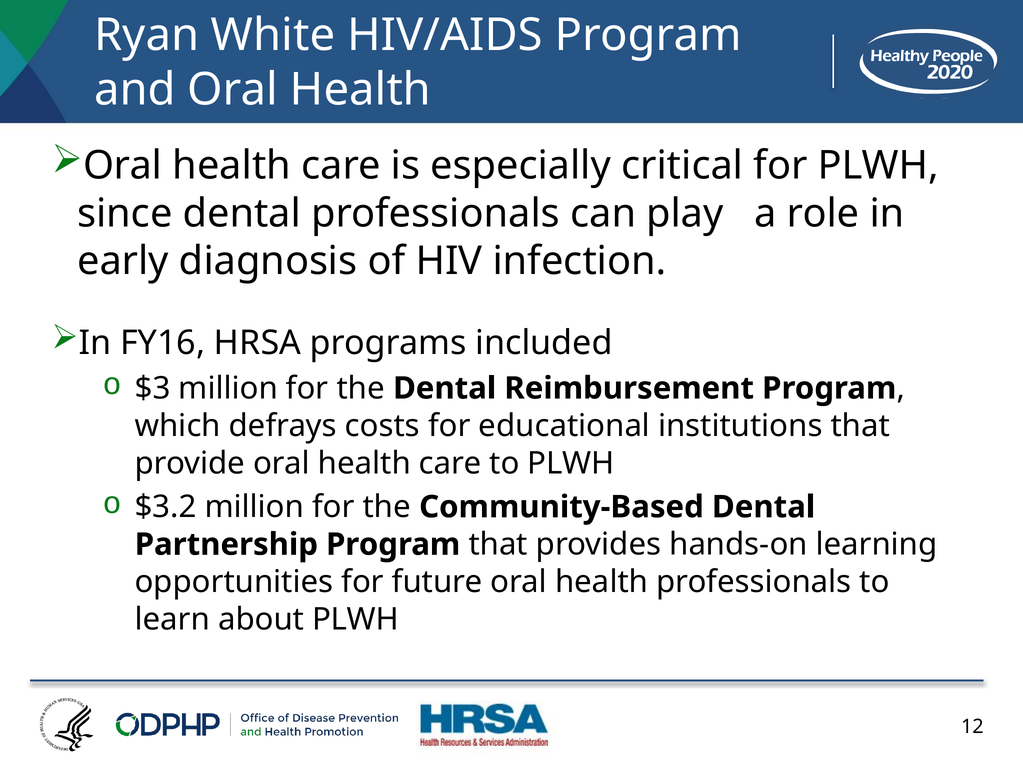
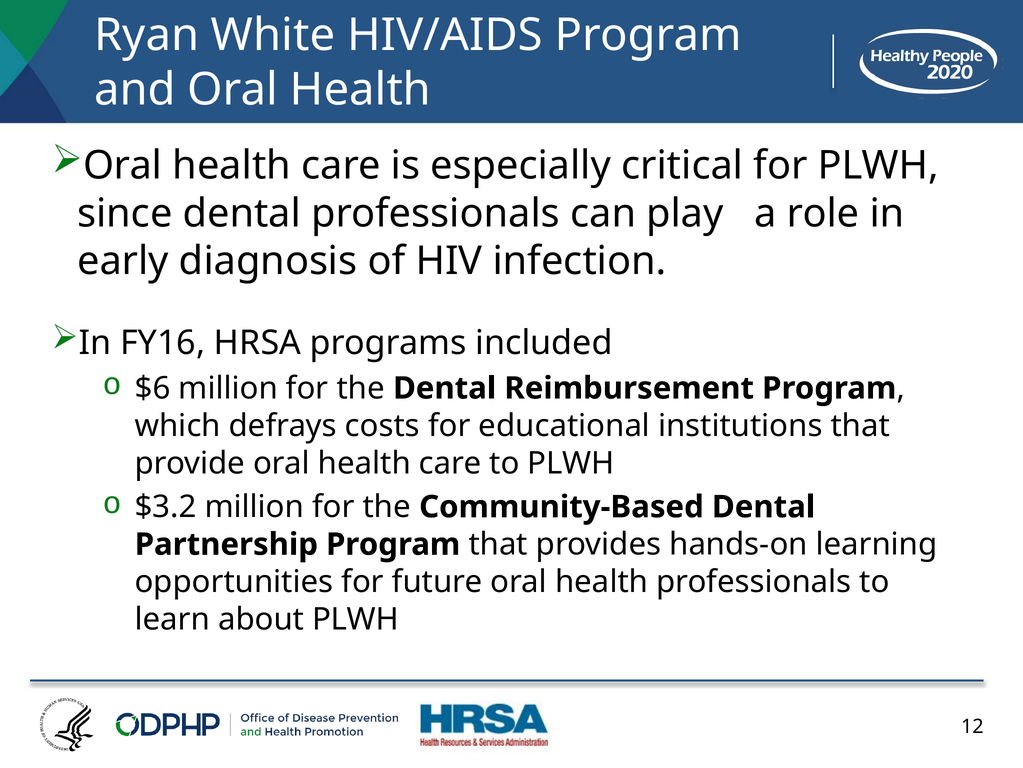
$3: $3 -> $6 (153, 388)
